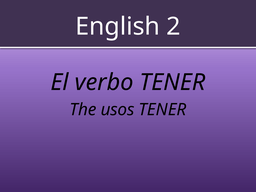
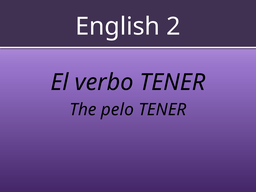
usos: usos -> pelo (117, 110)
